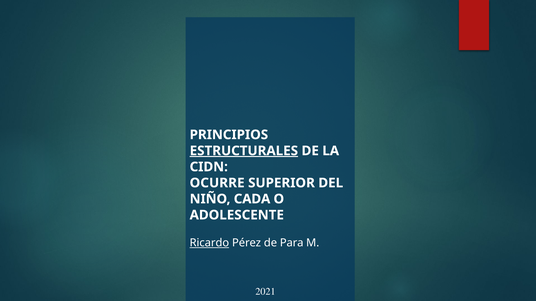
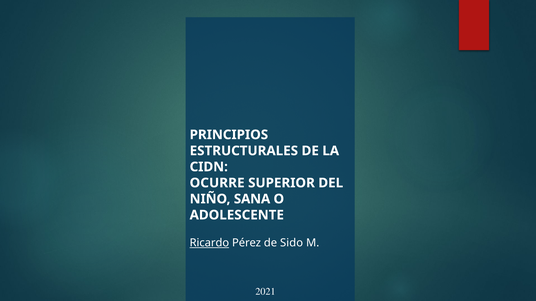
ESTRUCTURALES underline: present -> none (244, 151)
CADA: CADA -> SANA (252, 199)
Para: Para -> Sido (292, 243)
